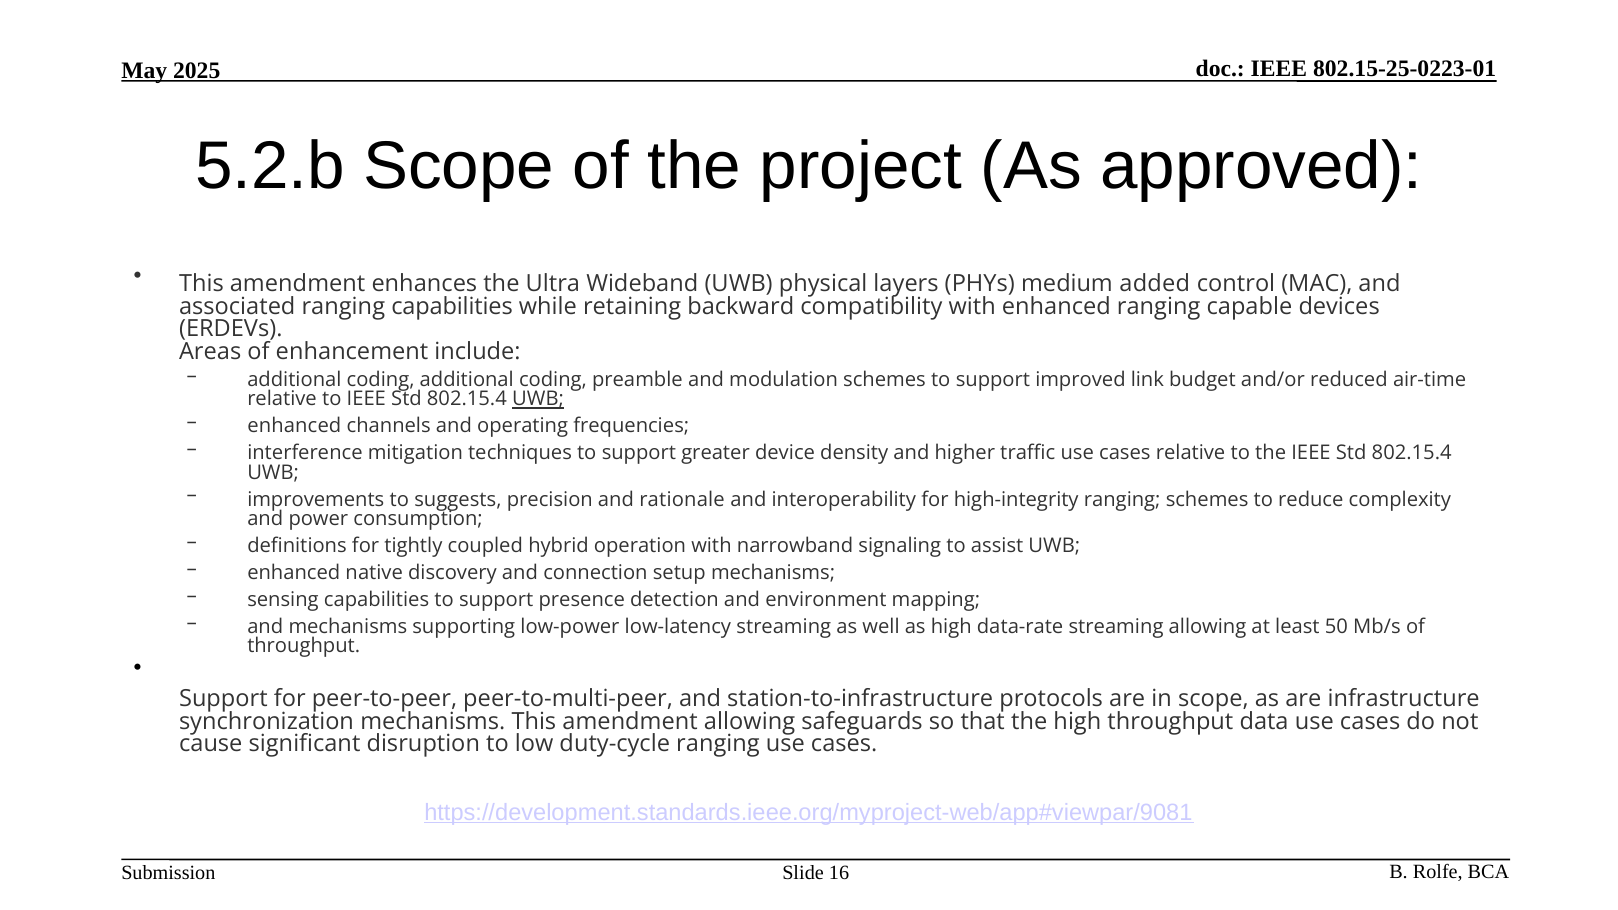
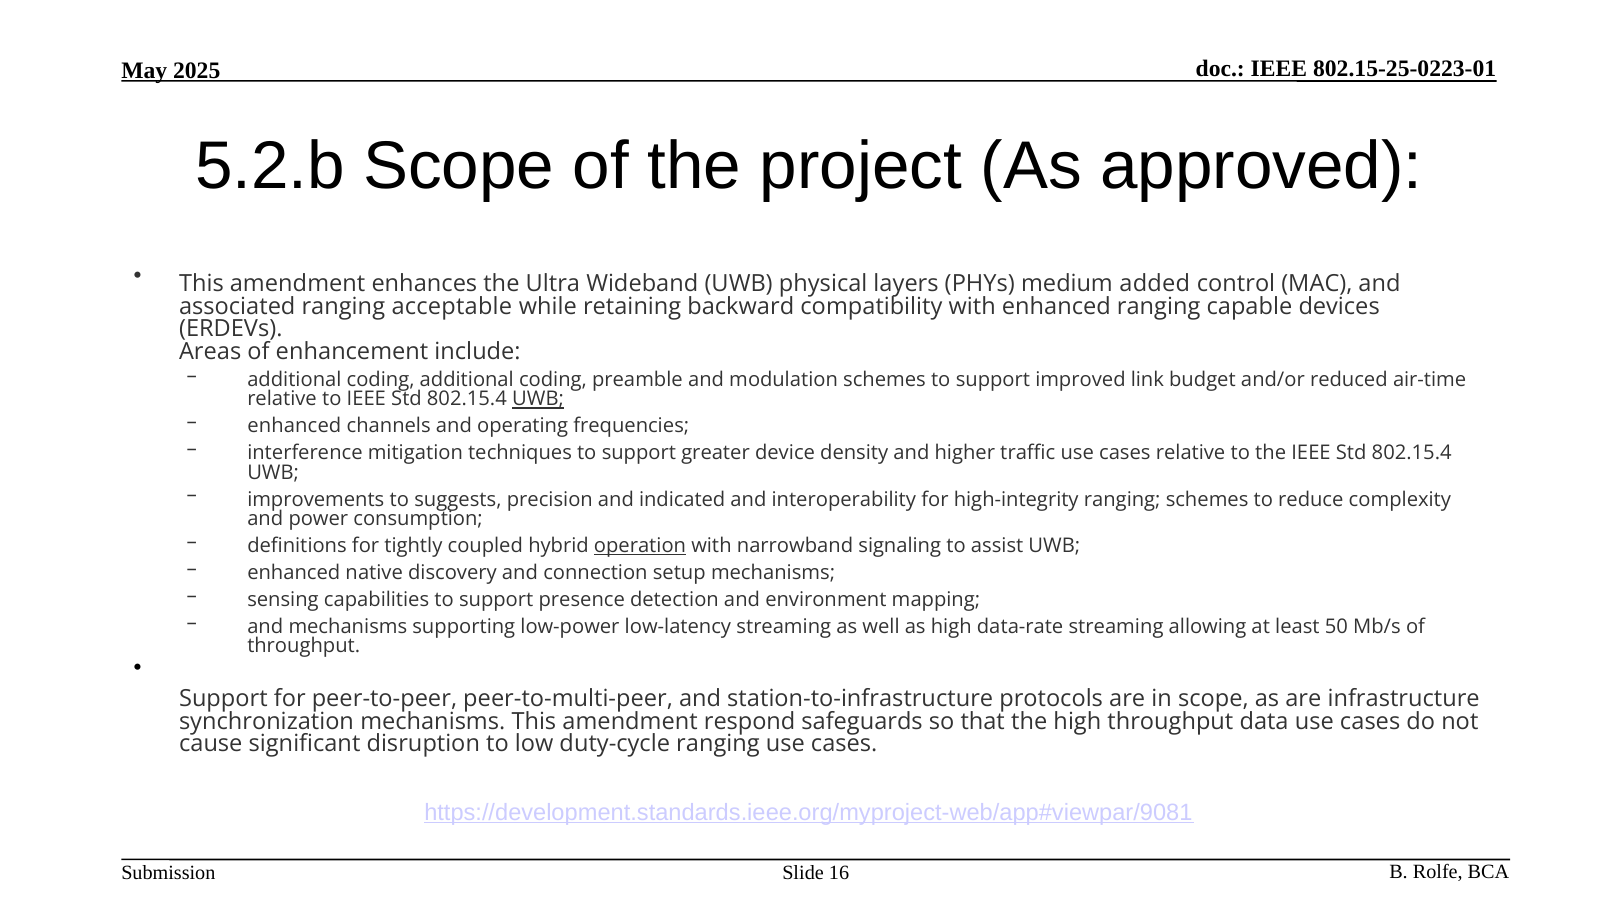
ranging capabilities: capabilities -> acceptable (452, 307)
rationale: rationale -> indicated (682, 500)
operation underline: none -> present (640, 546)
amendment allowing: allowing -> respond (750, 721)
